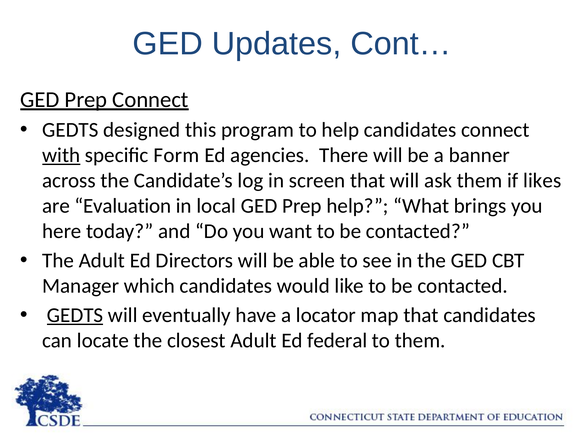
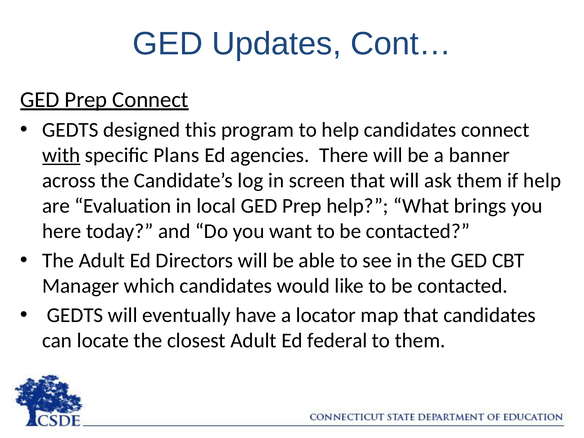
Form: Form -> Plans (176, 155)
if likes: likes -> help (542, 180)
GEDTS underline: present -> none (75, 315)
